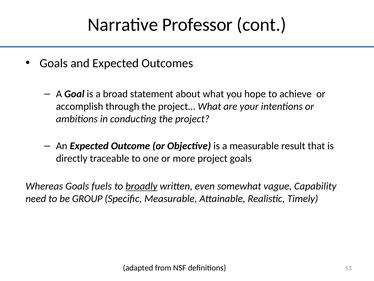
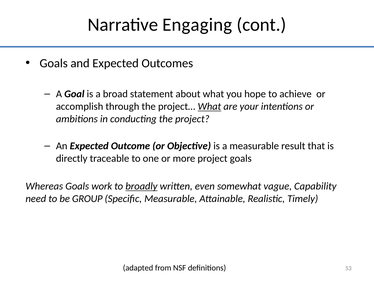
Professor: Professor -> Engaging (197, 25)
What underline: none -> present (209, 106)
fuels: fuels -> work (102, 186)
